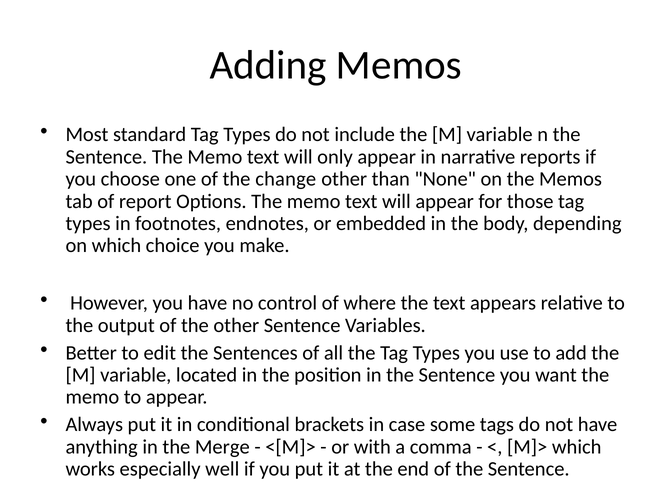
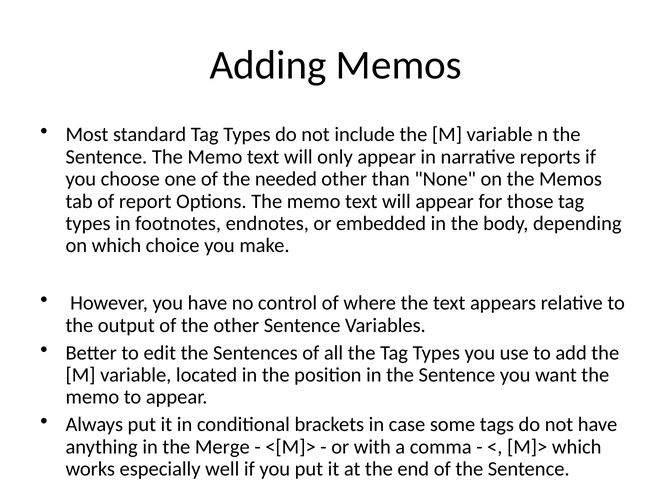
change: change -> needed (286, 179)
